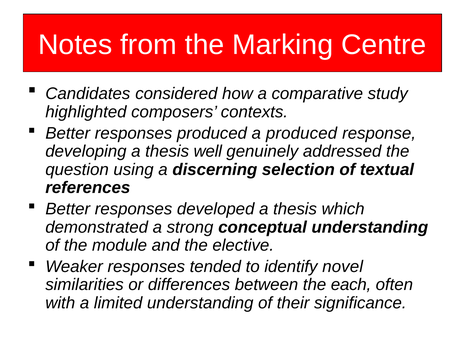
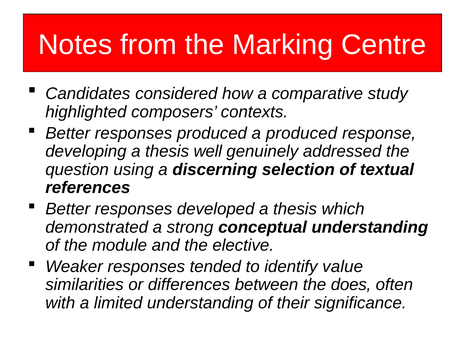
novel: novel -> value (343, 267)
each: each -> does (351, 285)
